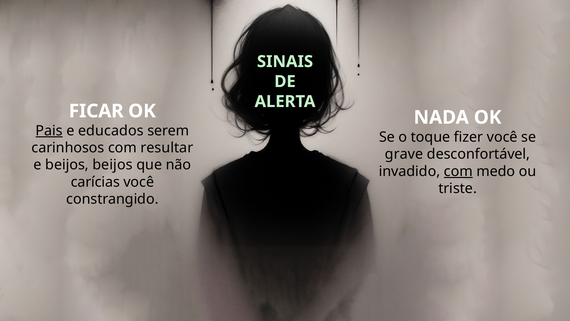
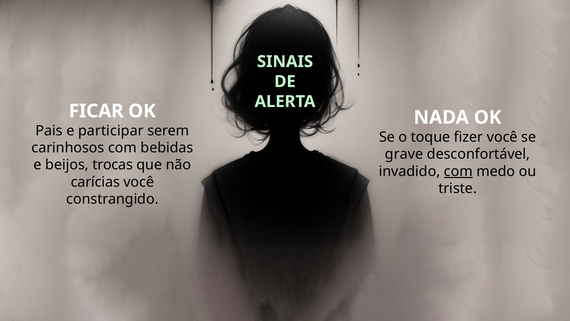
Pais underline: present -> none (49, 131)
educados: educados -> participar (111, 131)
resultar: resultar -> bebidas (167, 148)
beijos beijos: beijos -> trocas (113, 165)
